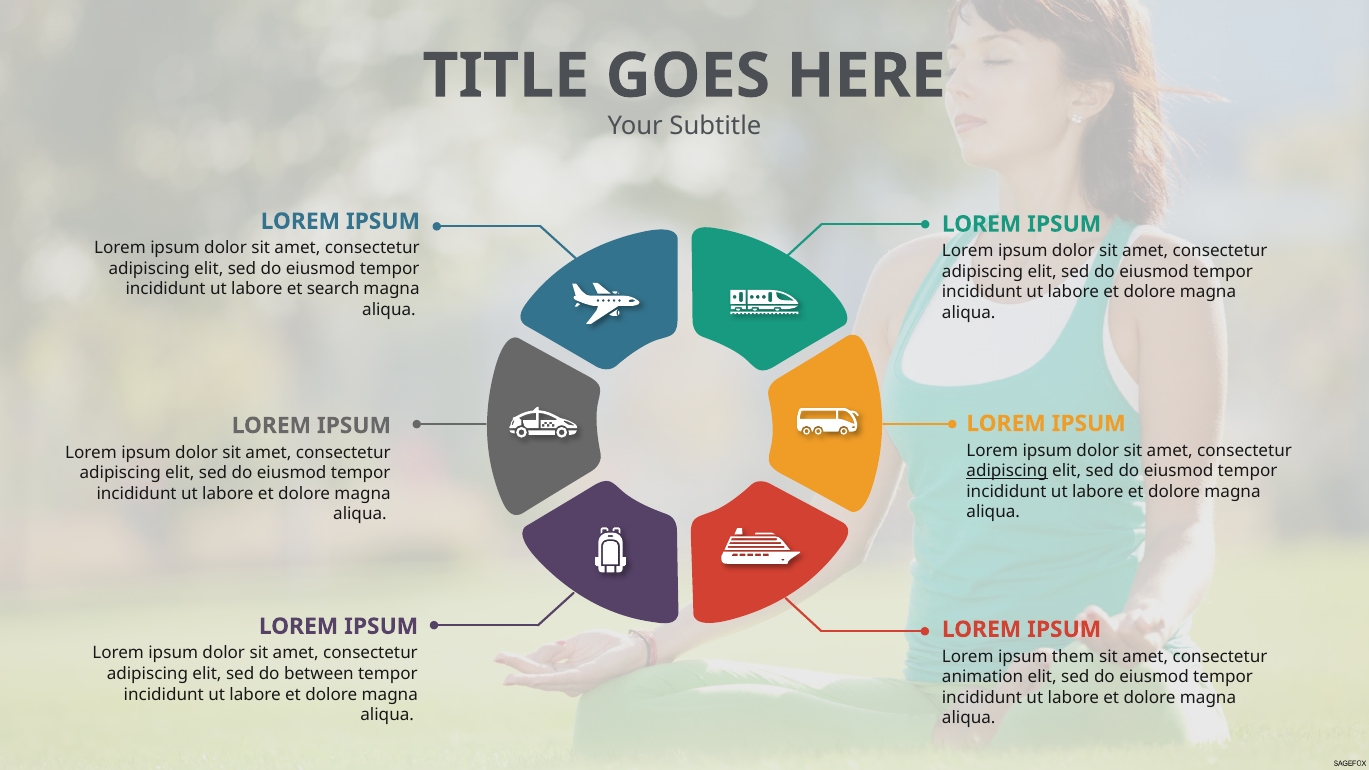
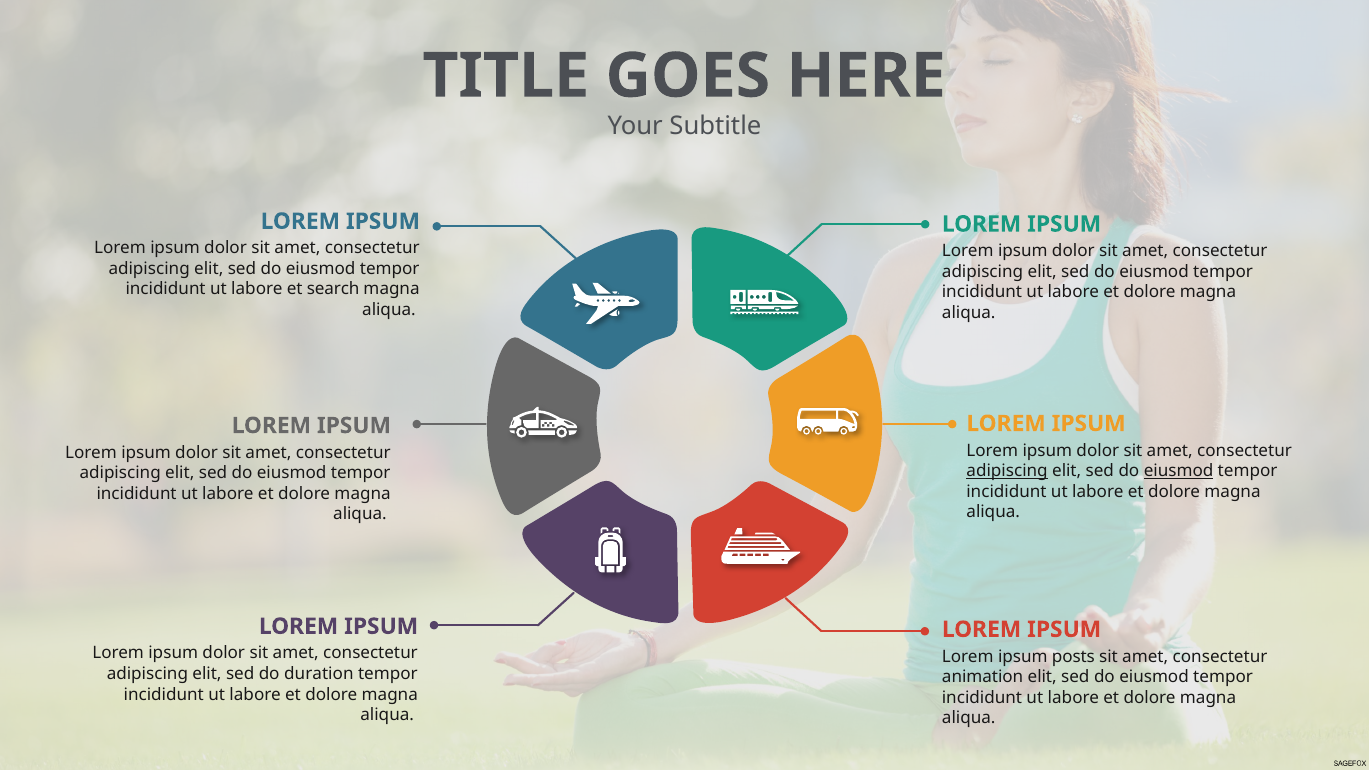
eiusmod underline: none -> present (1179, 471)
them: them -> posts (1073, 656)
between: between -> duration (319, 674)
